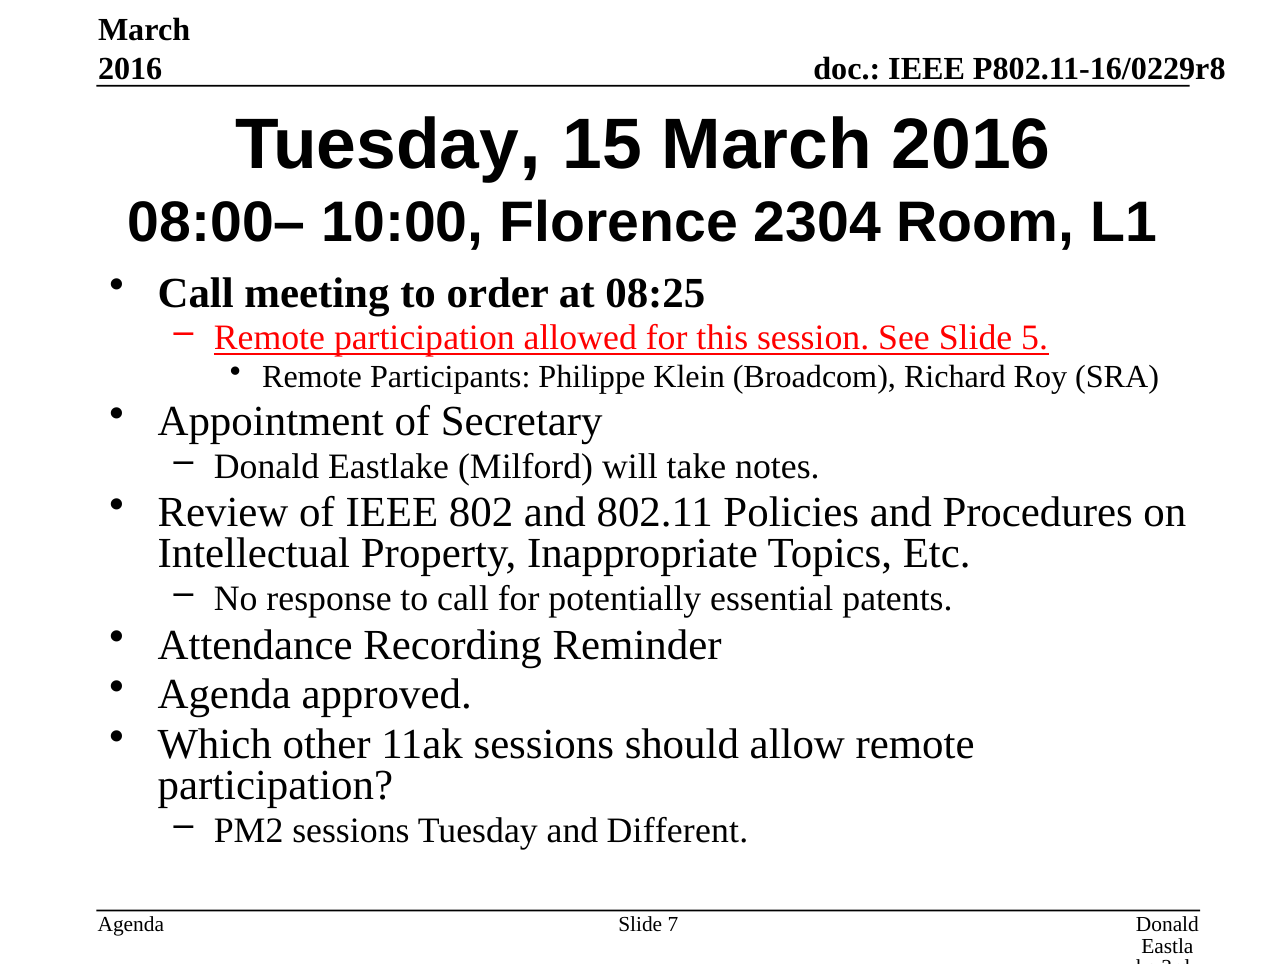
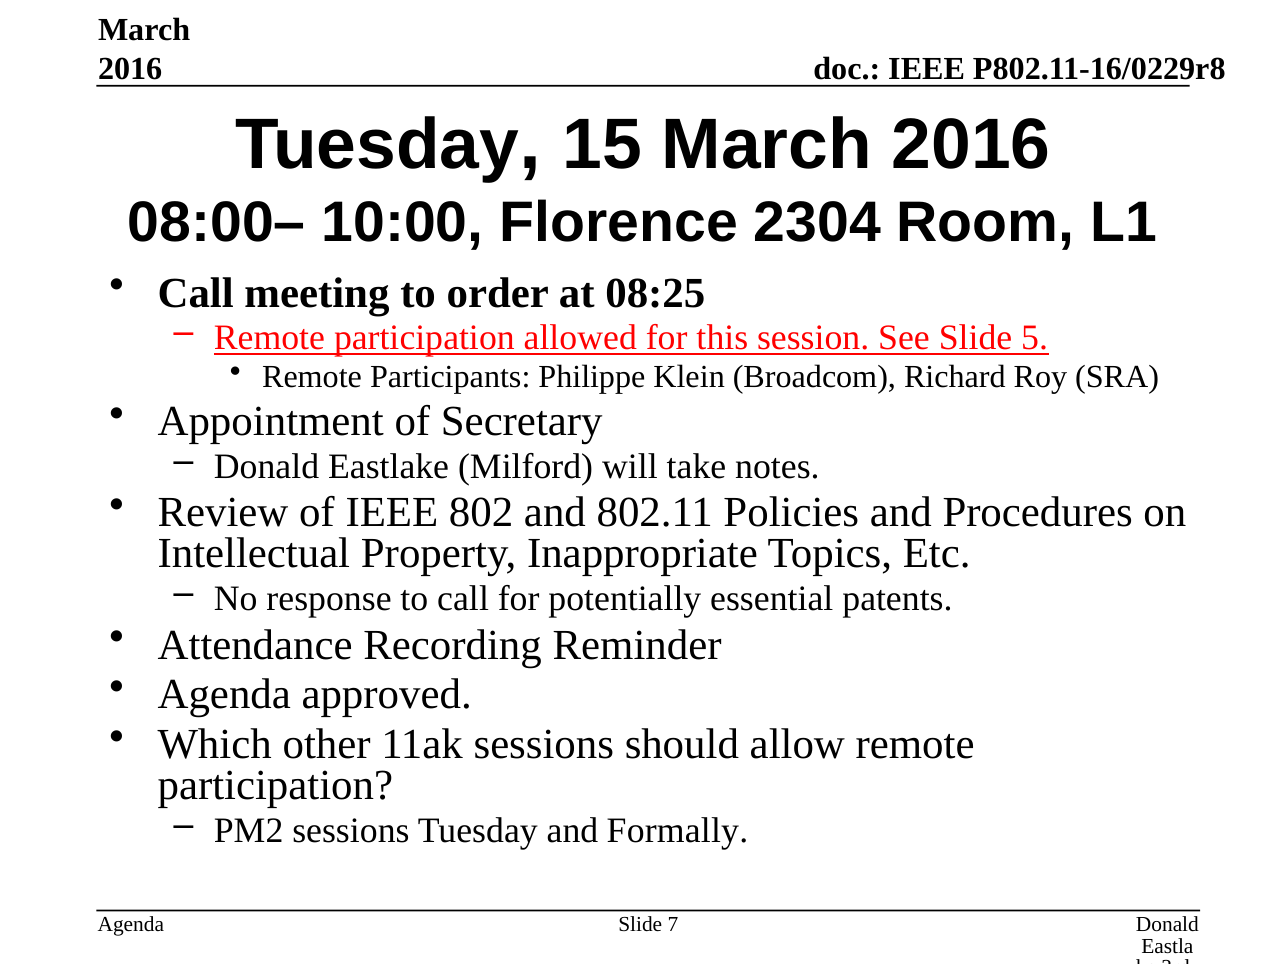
Different: Different -> Formally (677, 831)
